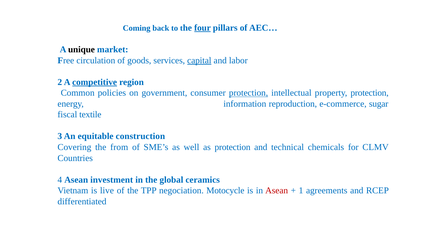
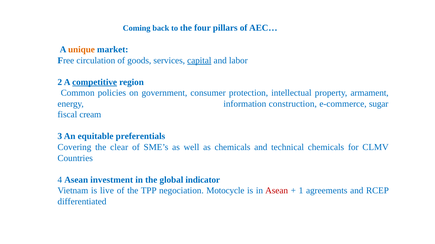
four underline: present -> none (202, 28)
unique colour: black -> orange (81, 50)
protection underline: present -> none (249, 93)
property protection: protection -> armament (370, 93)
reproduction: reproduction -> construction (293, 104)
textile: textile -> cream (90, 115)
construction: construction -> preferentials (140, 137)
from: from -> clear (119, 148)
as protection: protection -> chemicals (233, 148)
ceramics: ceramics -> indicator (203, 180)
